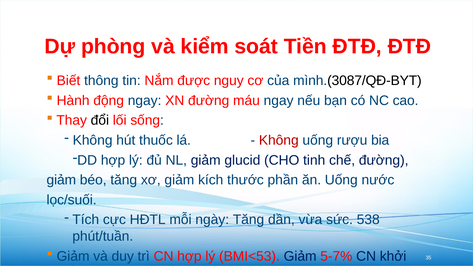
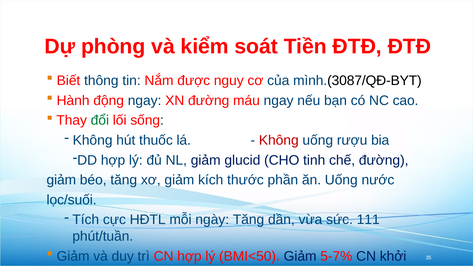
đổi colour: black -> green (100, 120)
538: 538 -> 111 (368, 220)
BMI<53: BMI<53 -> BMI<50 (249, 256)
